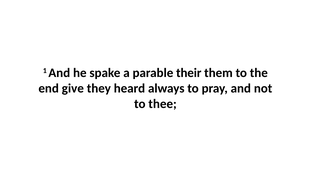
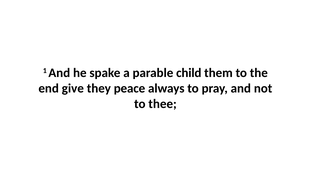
their: their -> child (189, 73)
heard: heard -> peace (129, 88)
